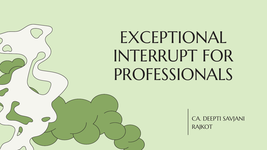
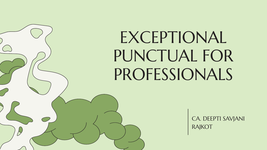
INTERRUPT: INTERRUPT -> PUNCTUAL (155, 56)
